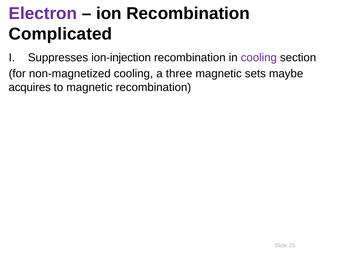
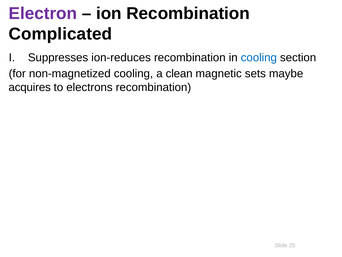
ion-injection: ion-injection -> ion-reduces (121, 58)
cooling colour: purple -> blue (259, 58)
three: three -> clean (179, 74)
to magnetic: magnetic -> electrons (89, 87)
